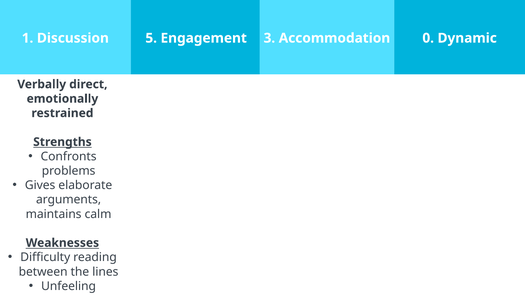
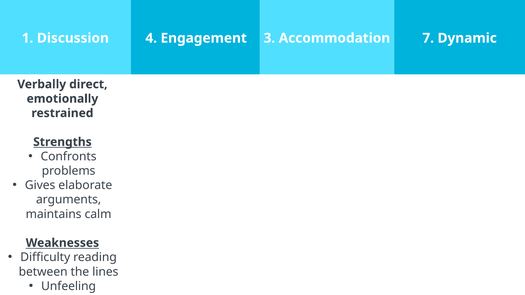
5: 5 -> 4 (151, 38)
0: 0 -> 7 (428, 38)
